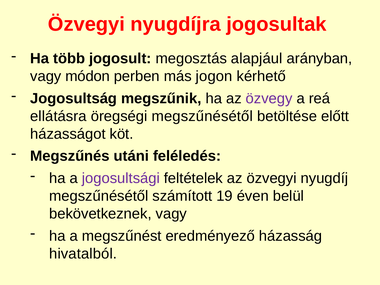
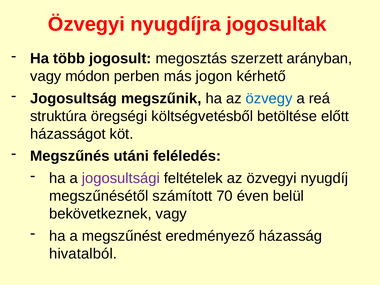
alapjául: alapjául -> szerzett (257, 59)
özvegy colour: purple -> blue (269, 98)
ellátásra: ellátásra -> struktúra (59, 116)
öregségi megszűnésétől: megszűnésétől -> költségvetésből (202, 116)
19: 19 -> 70 (224, 196)
